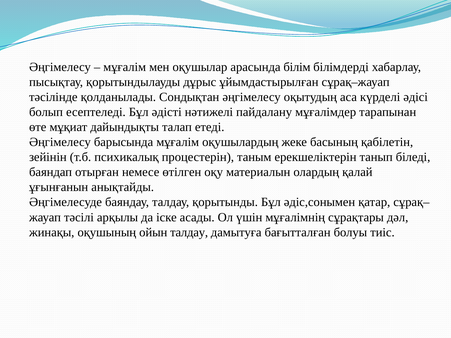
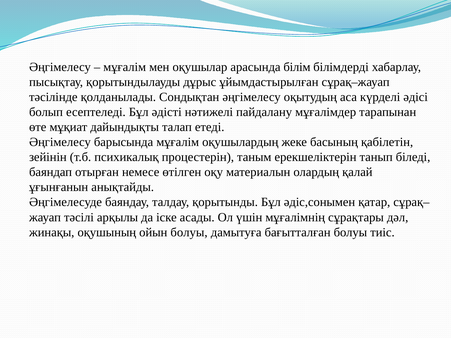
ойын талдау: талдау -> болуы (189, 232)
